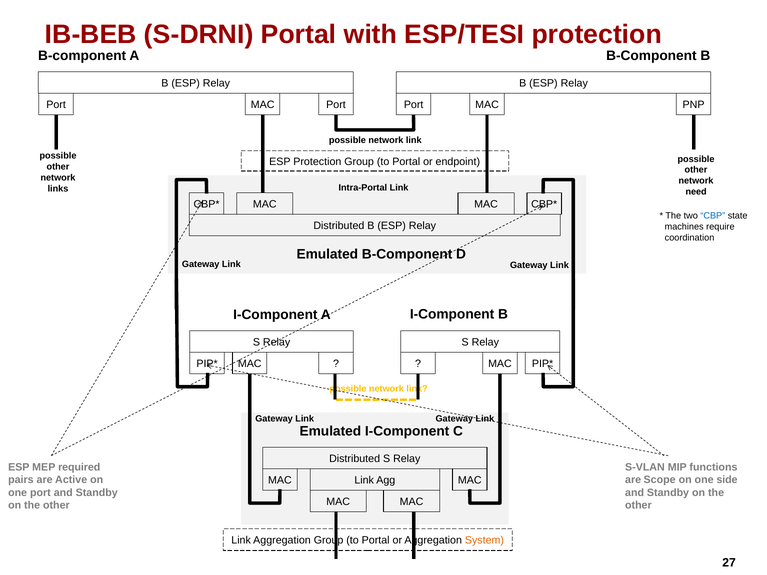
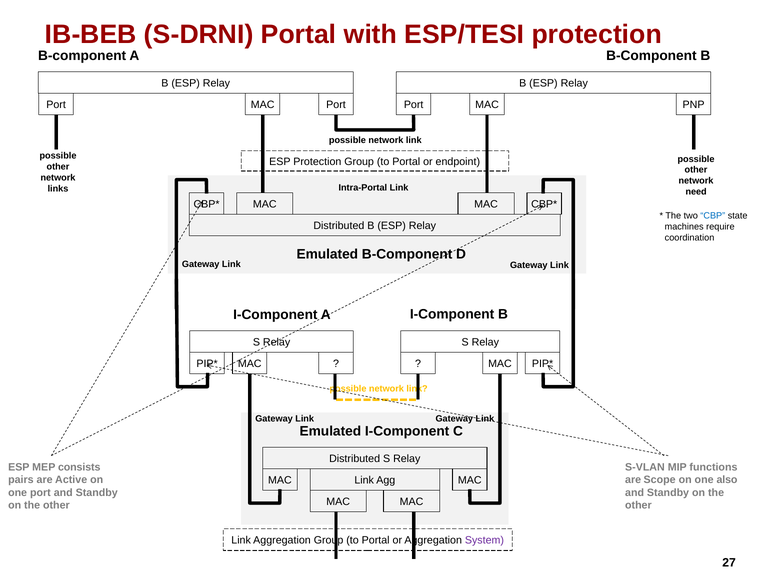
required: required -> consists (79, 467)
side: side -> also (727, 480)
System colour: orange -> purple (484, 541)
